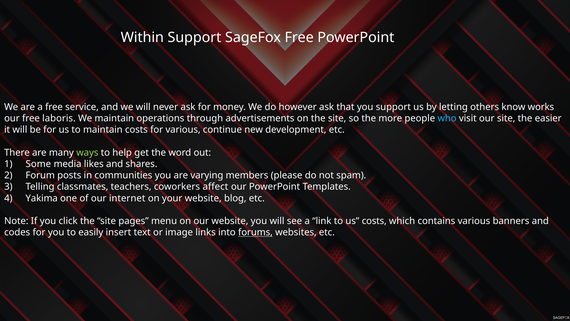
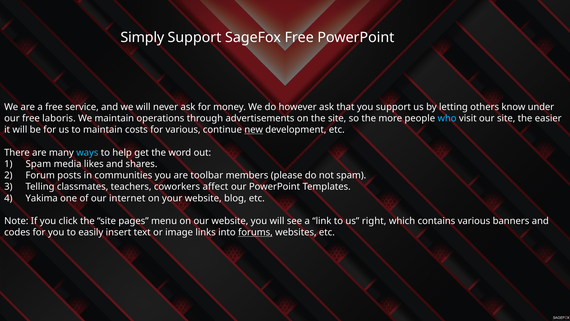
Within: Within -> Simply (142, 37)
works: works -> under (541, 107)
new underline: none -> present (254, 130)
ways colour: light green -> light blue (87, 152)
Some: Some -> Spam (38, 164)
varying: varying -> toolbar (207, 175)
us costs: costs -> right (374, 221)
